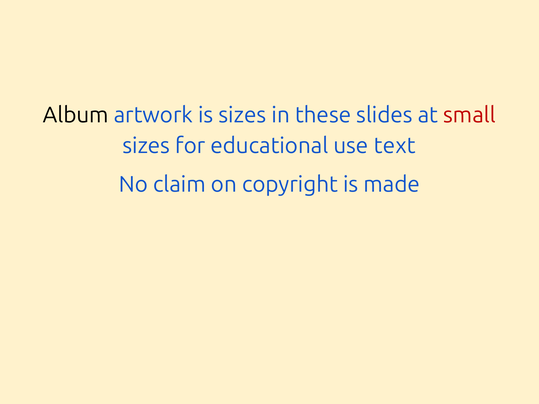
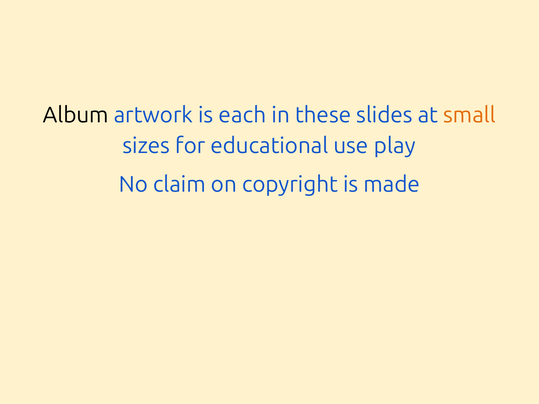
is sizes: sizes -> each (242, 115)
small colour: red -> orange (469, 115)
text: text -> play (395, 146)
